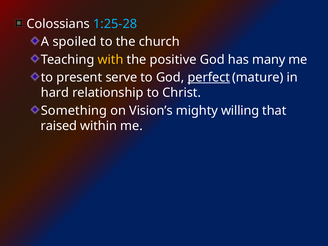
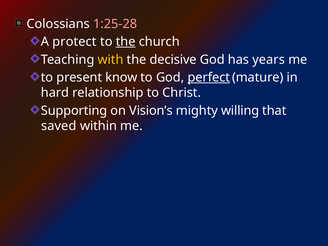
1:25-28 colour: light blue -> pink (115, 24)
spoiled: spoiled -> protect (75, 42)
the underline: none -> present (126, 42)
positive: positive -> decisive (173, 60)
many: many -> years (269, 60)
serve: serve -> know (121, 77)
Something: Something -> Supporting (74, 111)
raised: raised -> saved (59, 126)
